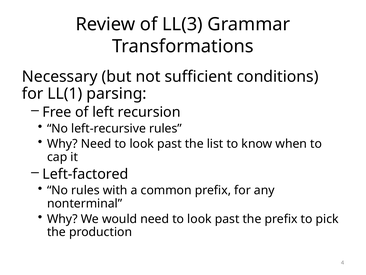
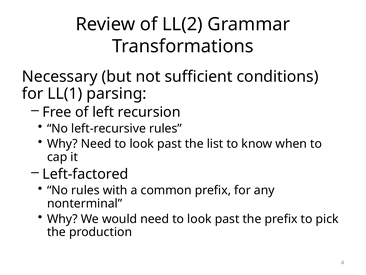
LL(3: LL(3 -> LL(2 (182, 24)
